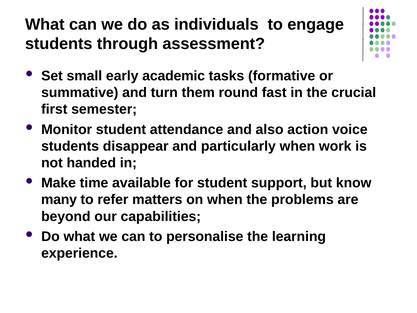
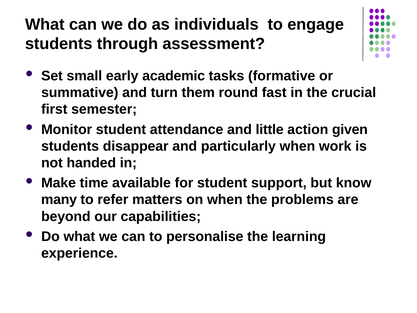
also: also -> little (270, 129)
voice: voice -> given (350, 129)
